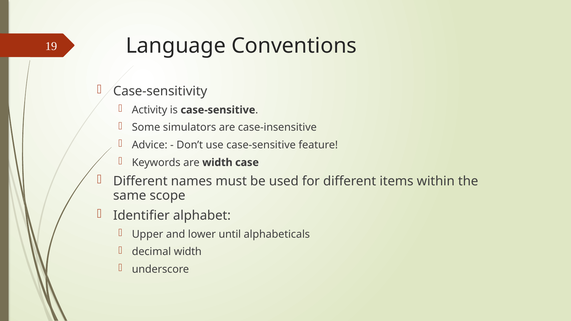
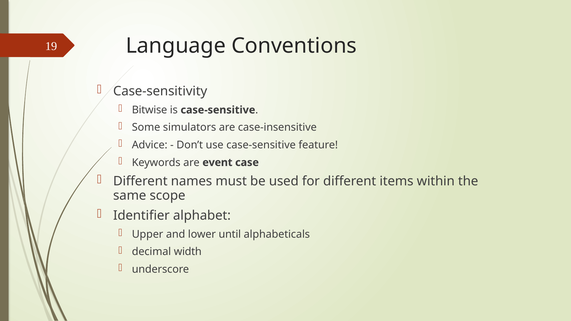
Activity: Activity -> Bitwise (150, 110)
are width: width -> event (217, 163)
